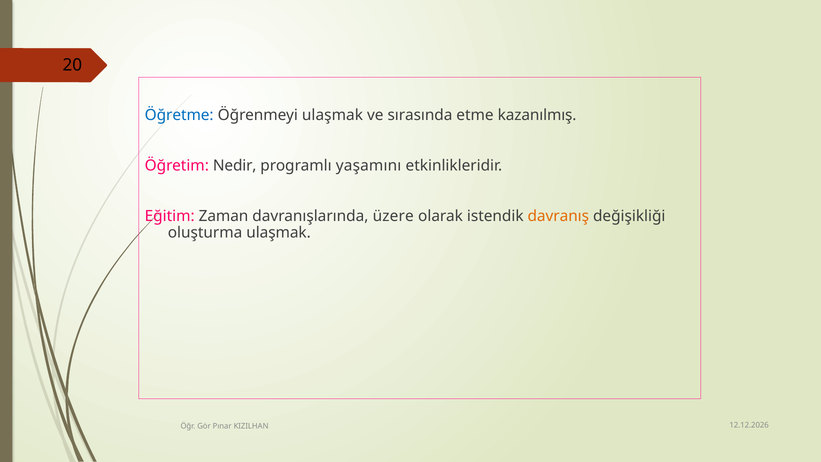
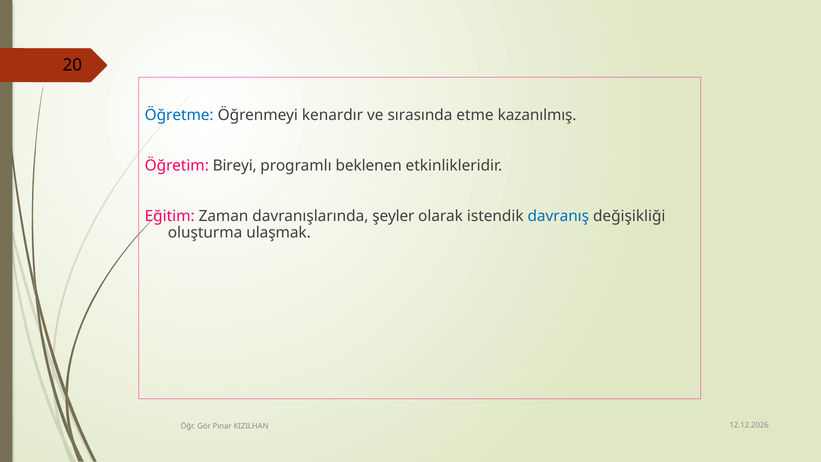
Öğrenmeyi ulaşmak: ulaşmak -> kenardır (332, 115)
Nedir: Nedir -> Bireyi (235, 166)
yaşamını: yaşamını -> beklenen (369, 166)
üzere: üzere -> şeyler (393, 216)
davranış colour: orange -> blue (558, 216)
